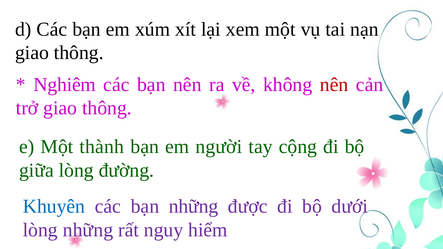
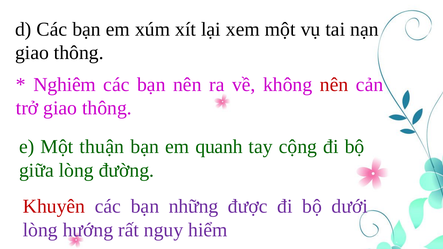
thành: thành -> thuận (102, 147)
người: người -> quanh (219, 147)
Khuyên colour: blue -> red (54, 206)
lòng những: những -> hướng (88, 230)
